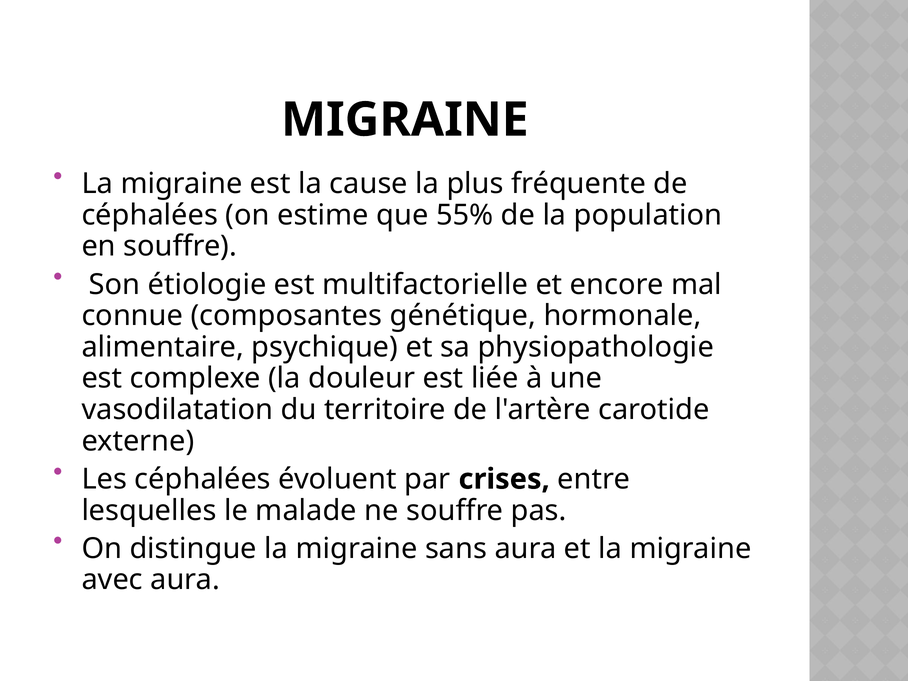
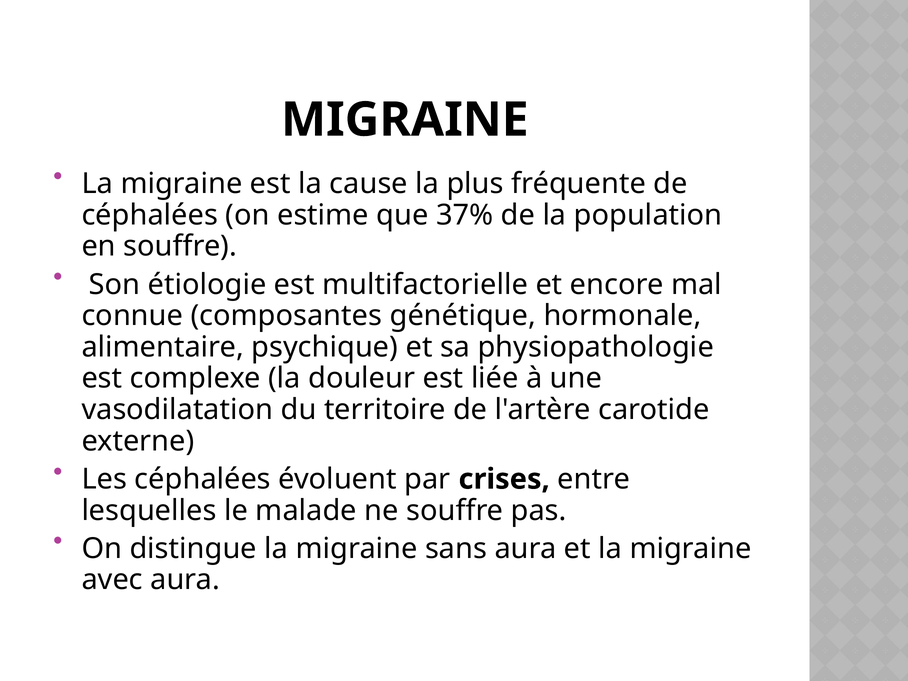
55%: 55% -> 37% (465, 215)
